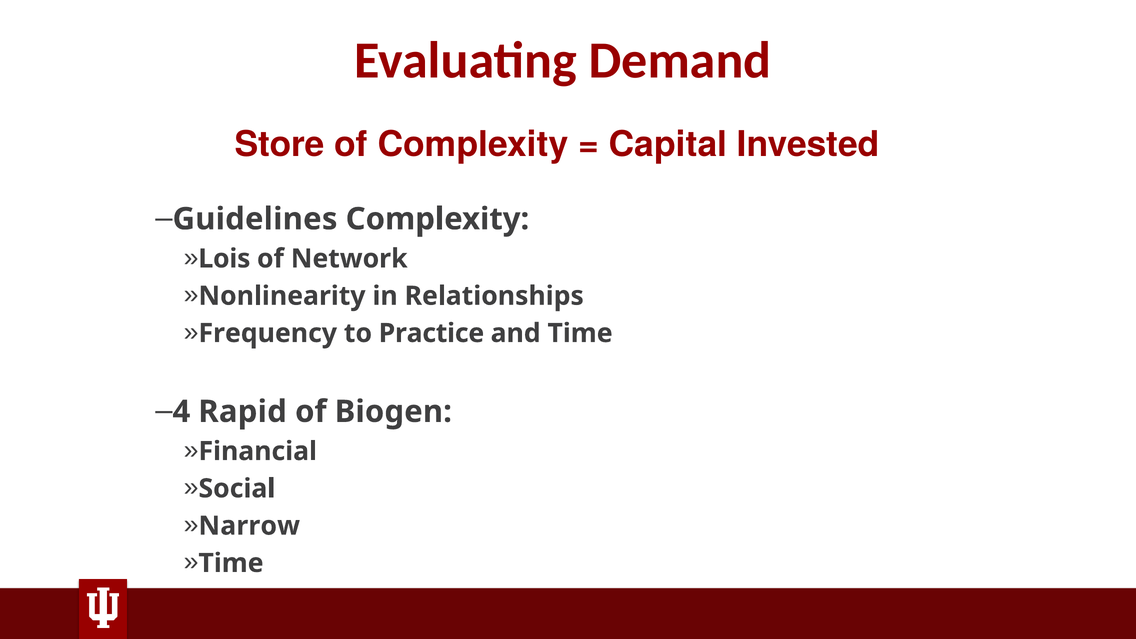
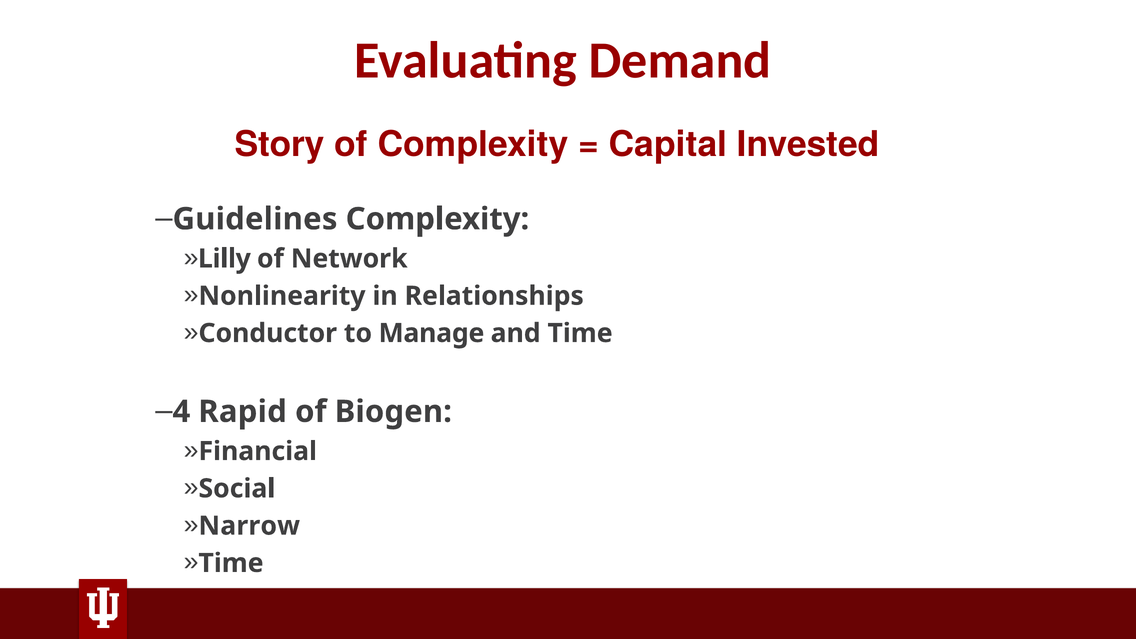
Store: Store -> Story (280, 145)
Lois: Lois -> Lilly (224, 259)
Frequency: Frequency -> Conductor (268, 333)
Practice: Practice -> Manage (431, 333)
